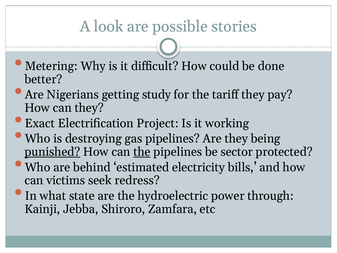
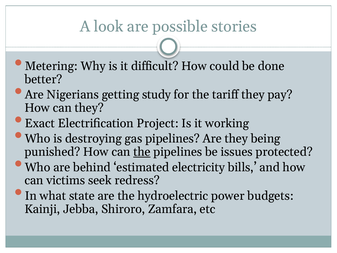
punished underline: present -> none (52, 152)
sector: sector -> issues (237, 152)
through: through -> budgets (271, 196)
